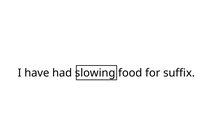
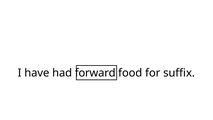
slowing: slowing -> forward (95, 73)
